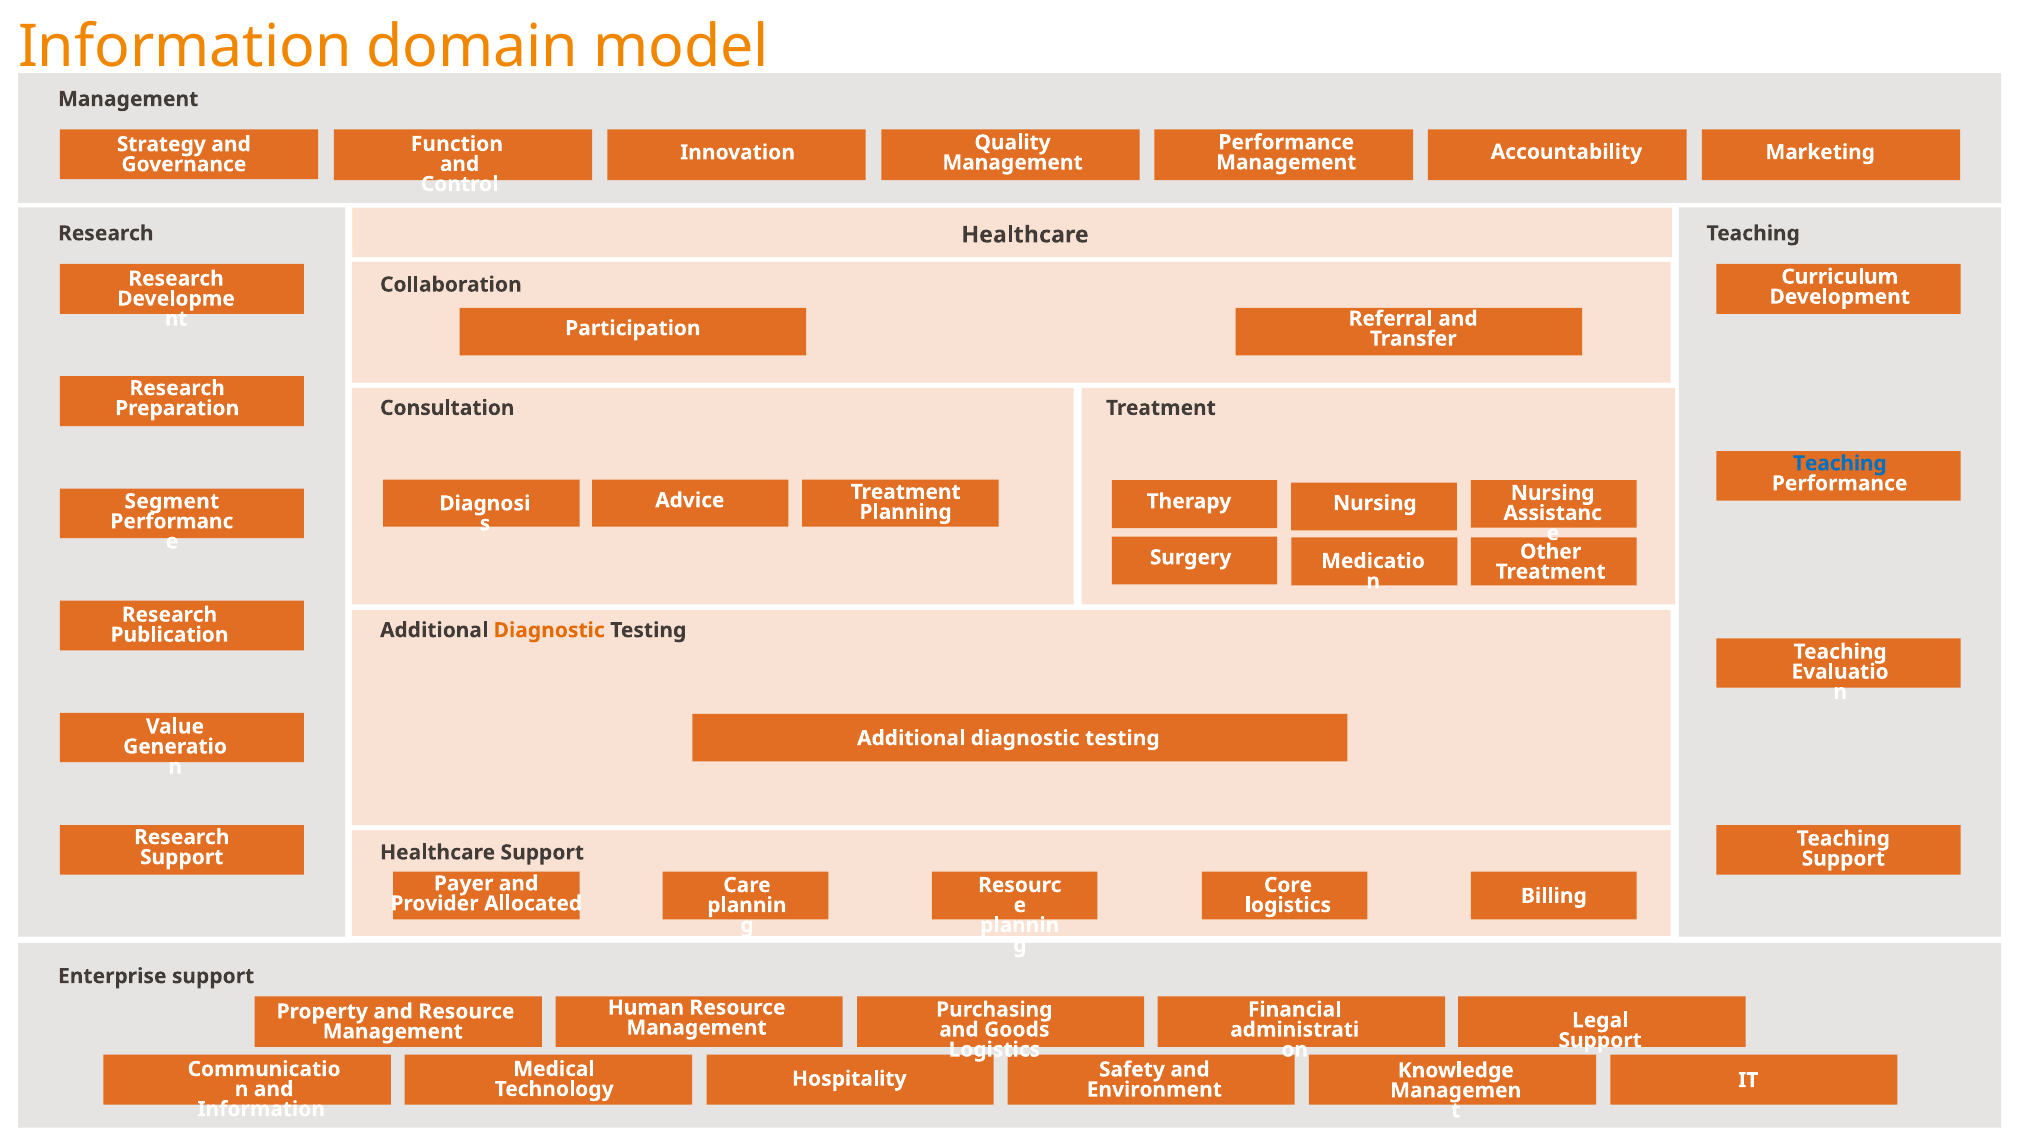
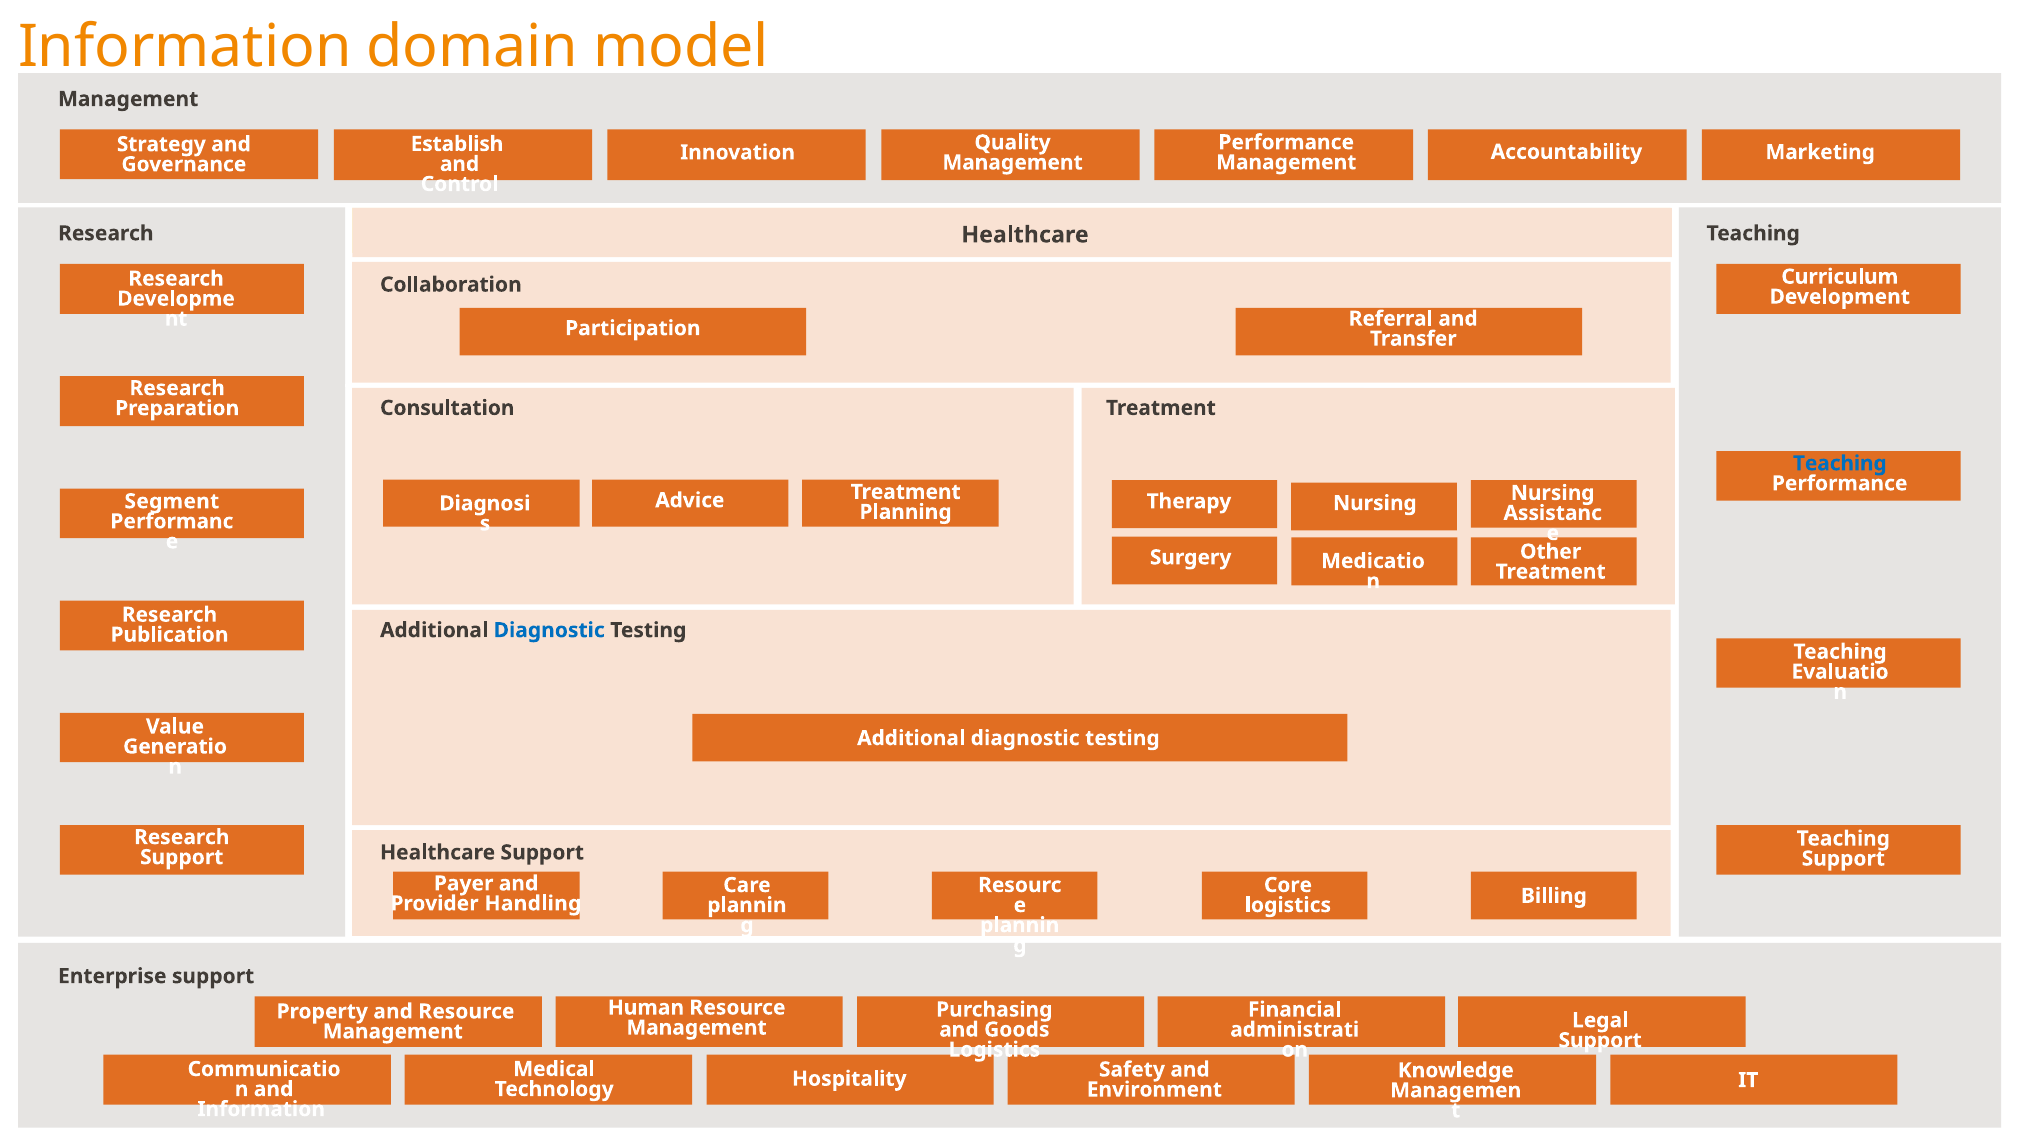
Function: Function -> Establish (457, 144)
Diagnostic colour: orange -> blue (549, 630)
Allocated: Allocated -> Handling (533, 903)
